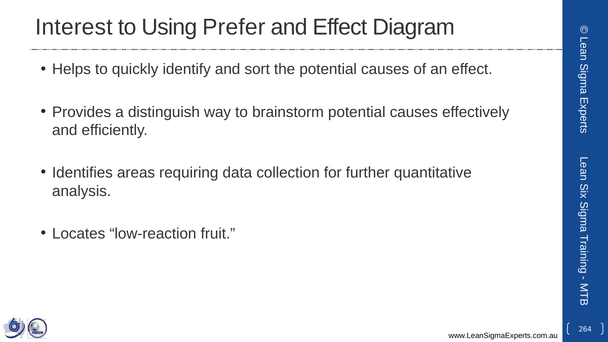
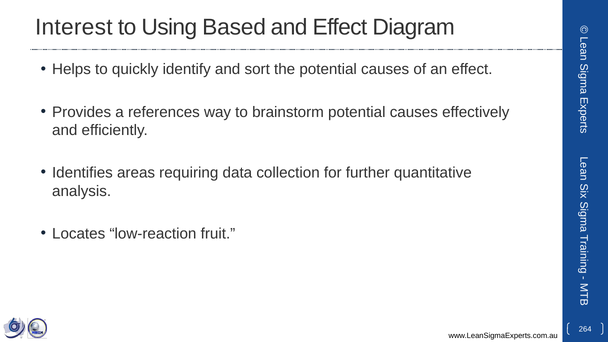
Prefer: Prefer -> Based (234, 27)
distinguish: distinguish -> references (164, 112)
